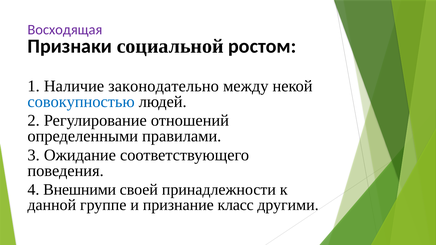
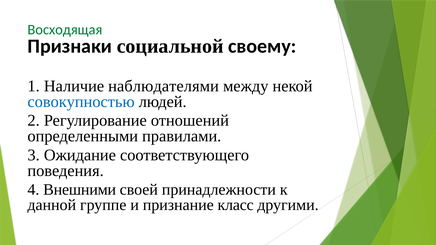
Восходящая colour: purple -> green (65, 30)
ростом: ростом -> своему (262, 46)
законодательно: законодательно -> наблюдателями (164, 86)
